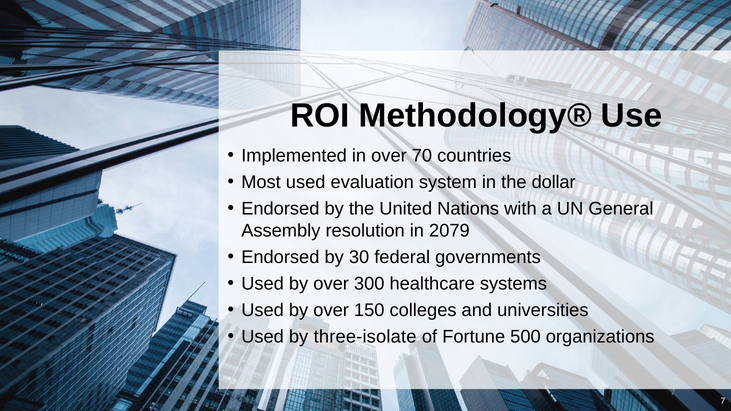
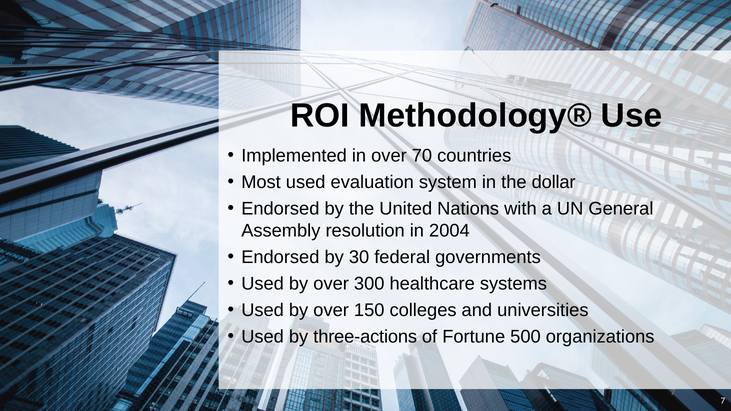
2079: 2079 -> 2004 (449, 231)
three-isolate: three-isolate -> three-actions (365, 337)
